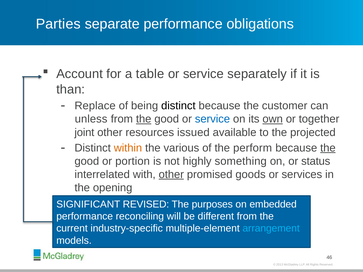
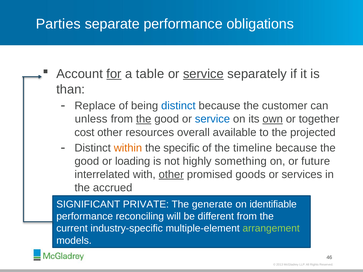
for underline: none -> present (114, 74)
service underline: none -> present (203, 74)
distinct colour: black -> blue (178, 106)
joint: joint -> cost (84, 132)
issued: issued -> overall (193, 132)
various: various -> specific (181, 148)
perform: perform -> timeline (253, 148)
the underline: present -> none (328, 148)
portion: portion -> loading (133, 161)
status: status -> future (316, 161)
opening: opening -> accrued (113, 188)
REVISED: REVISED -> PRIVATE (146, 204)
purposes: purposes -> generate (212, 204)
embedded: embedded -> identifiable (273, 204)
arrangement colour: light blue -> light green (271, 229)
